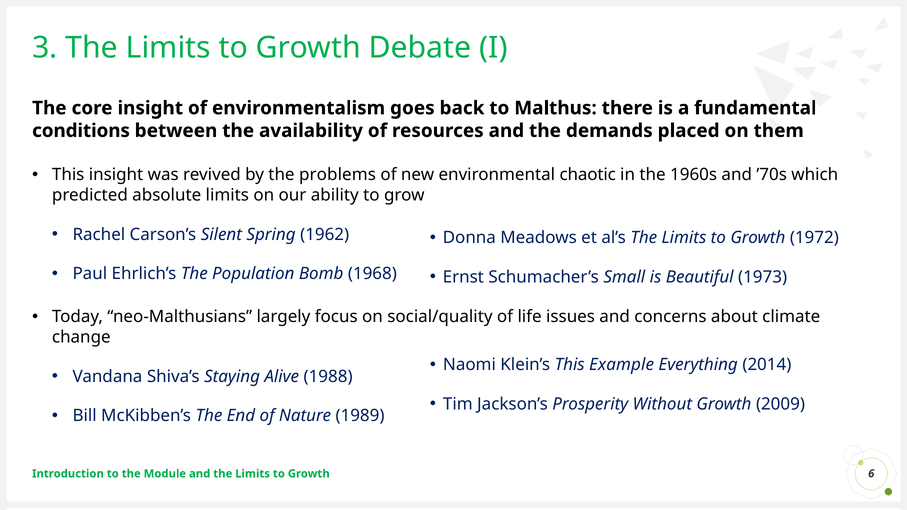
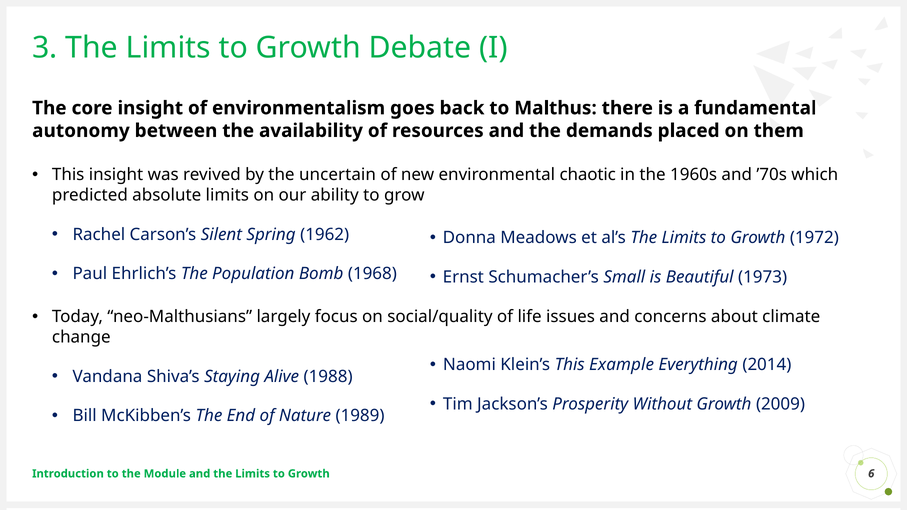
conditions: conditions -> autonomy (81, 131)
problems: problems -> uncertain (338, 175)
